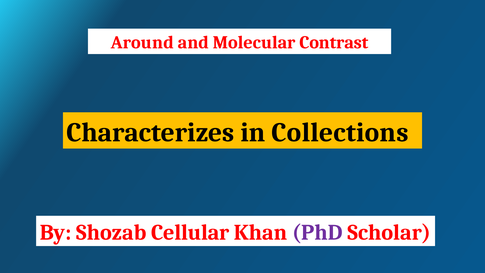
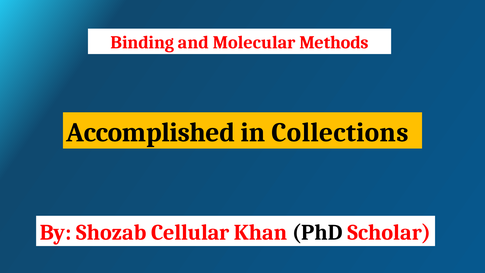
Around: Around -> Binding (142, 43)
Contrast: Contrast -> Methods (334, 43)
Characterizes: Characterizes -> Accomplished (151, 132)
PhD colour: purple -> black (317, 232)
